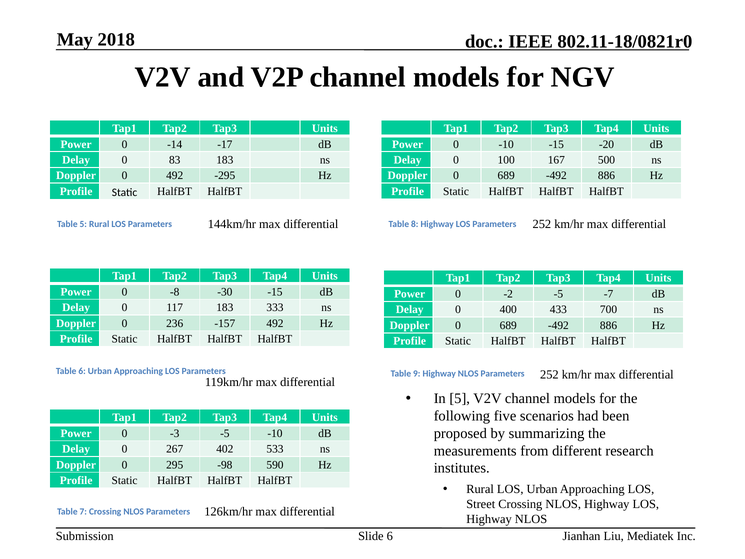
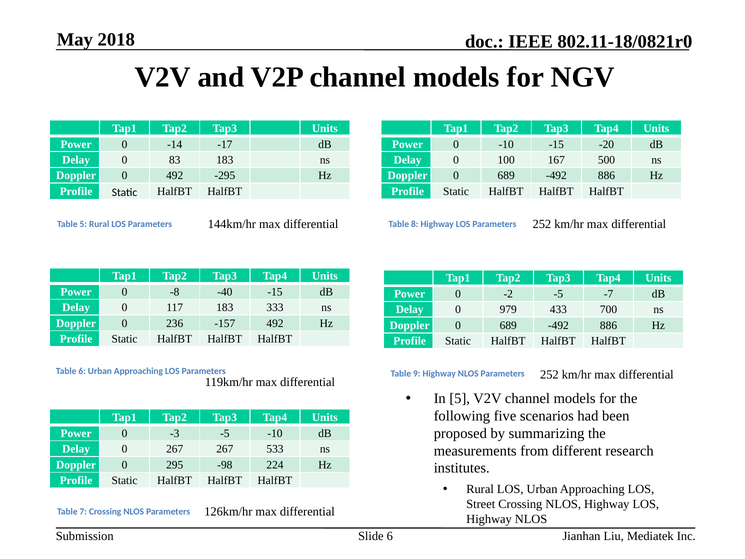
-30: -30 -> -40 (225, 292)
400: 400 -> 979 (508, 310)
267 402: 402 -> 267 (225, 449)
590: 590 -> 224 (275, 465)
